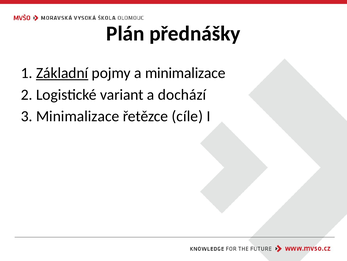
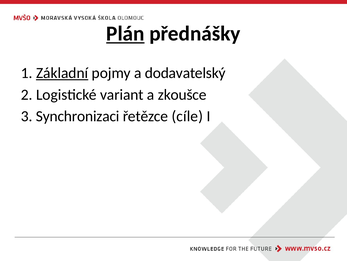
Plán underline: none -> present (125, 34)
a minimalizace: minimalizace -> dodavatelský (185, 73)
dochází: dochází -> zkoušce (182, 94)
3 Minimalizace: Minimalizace -> Synchronizaci (78, 116)
